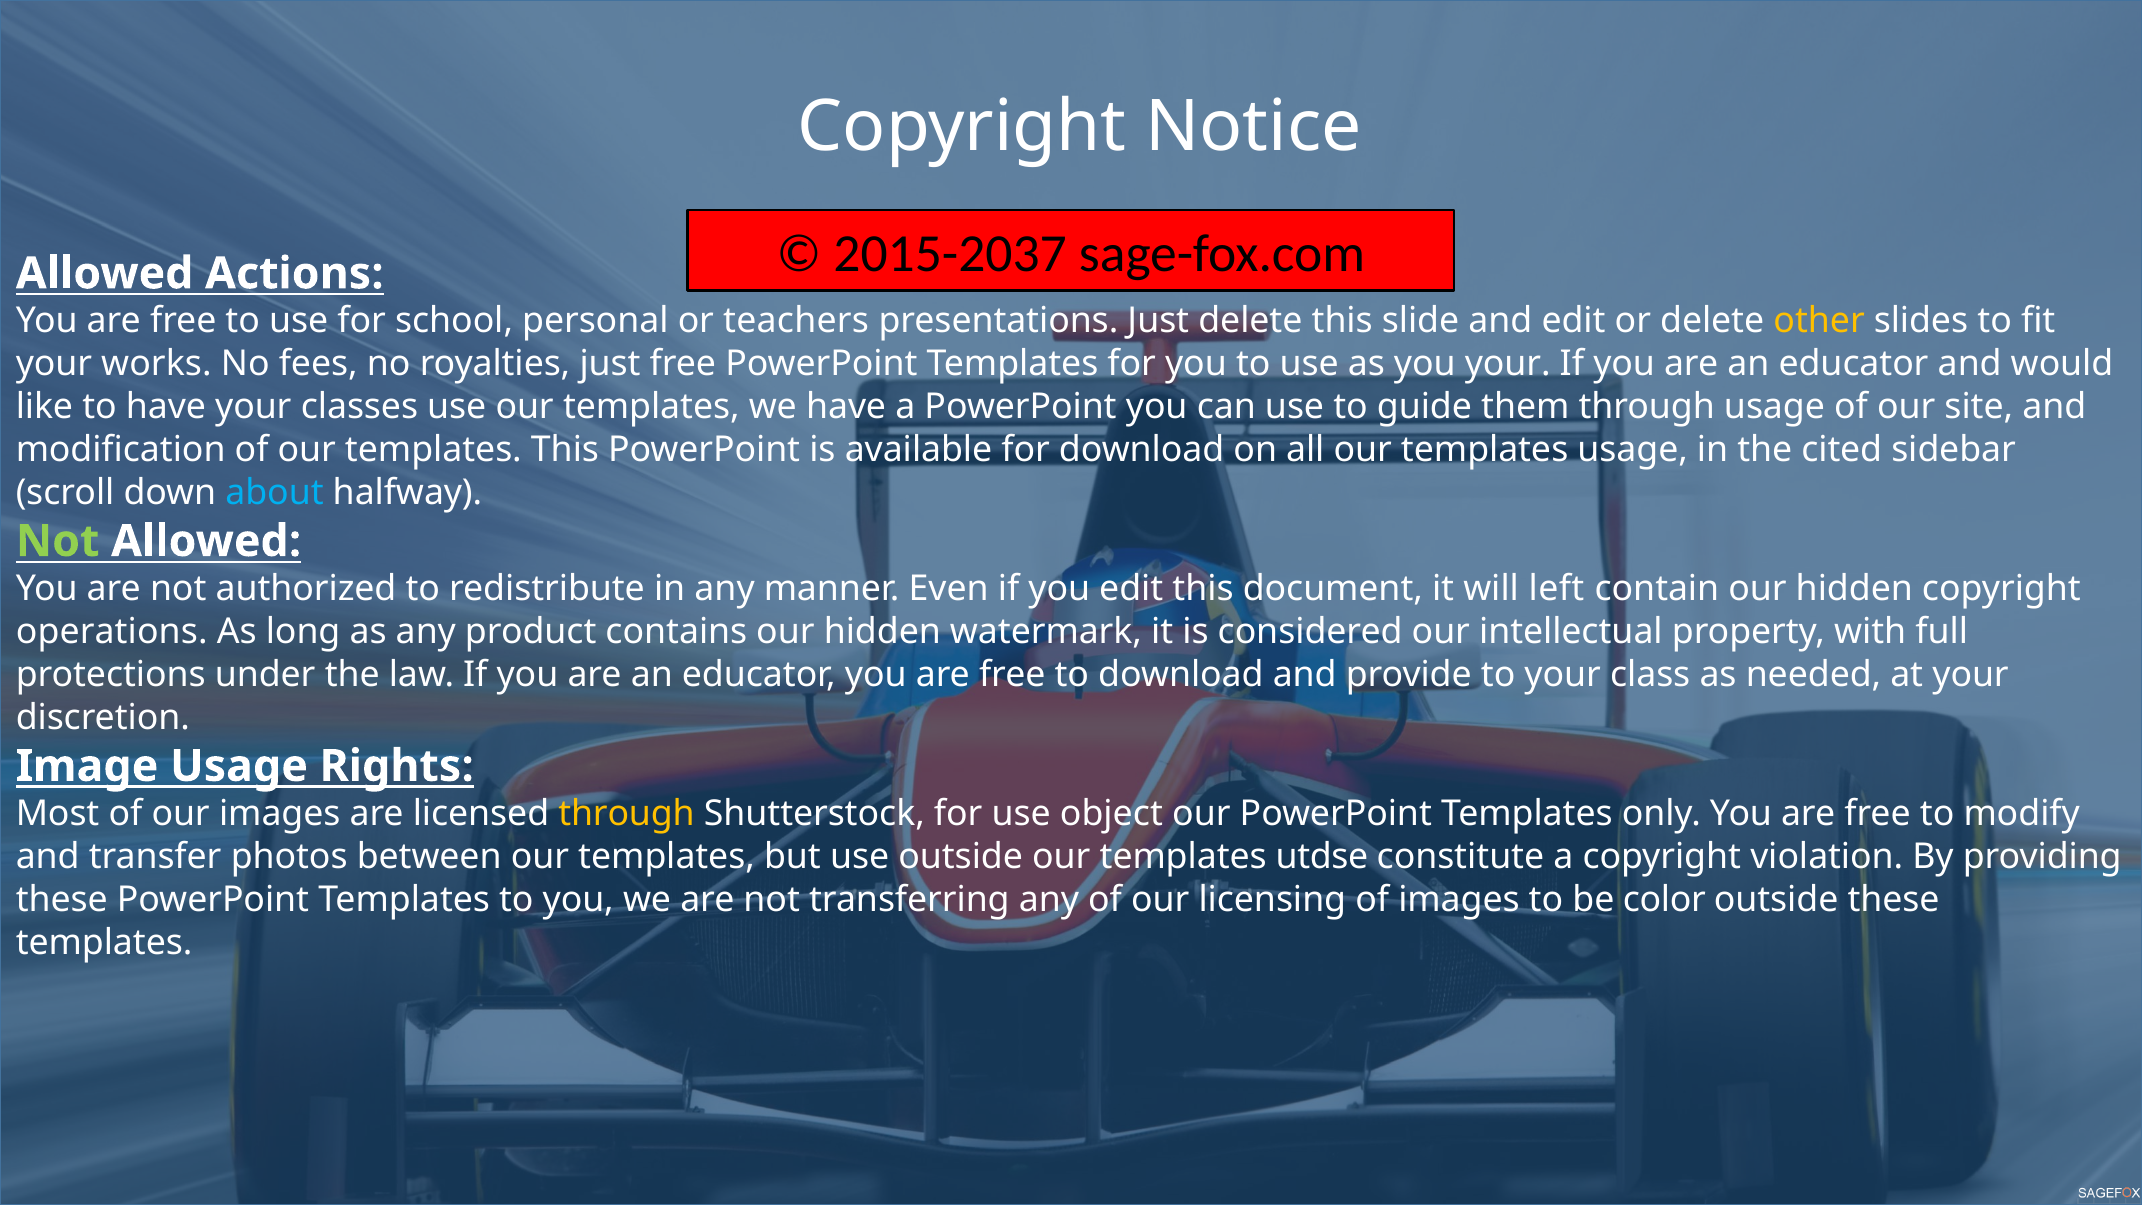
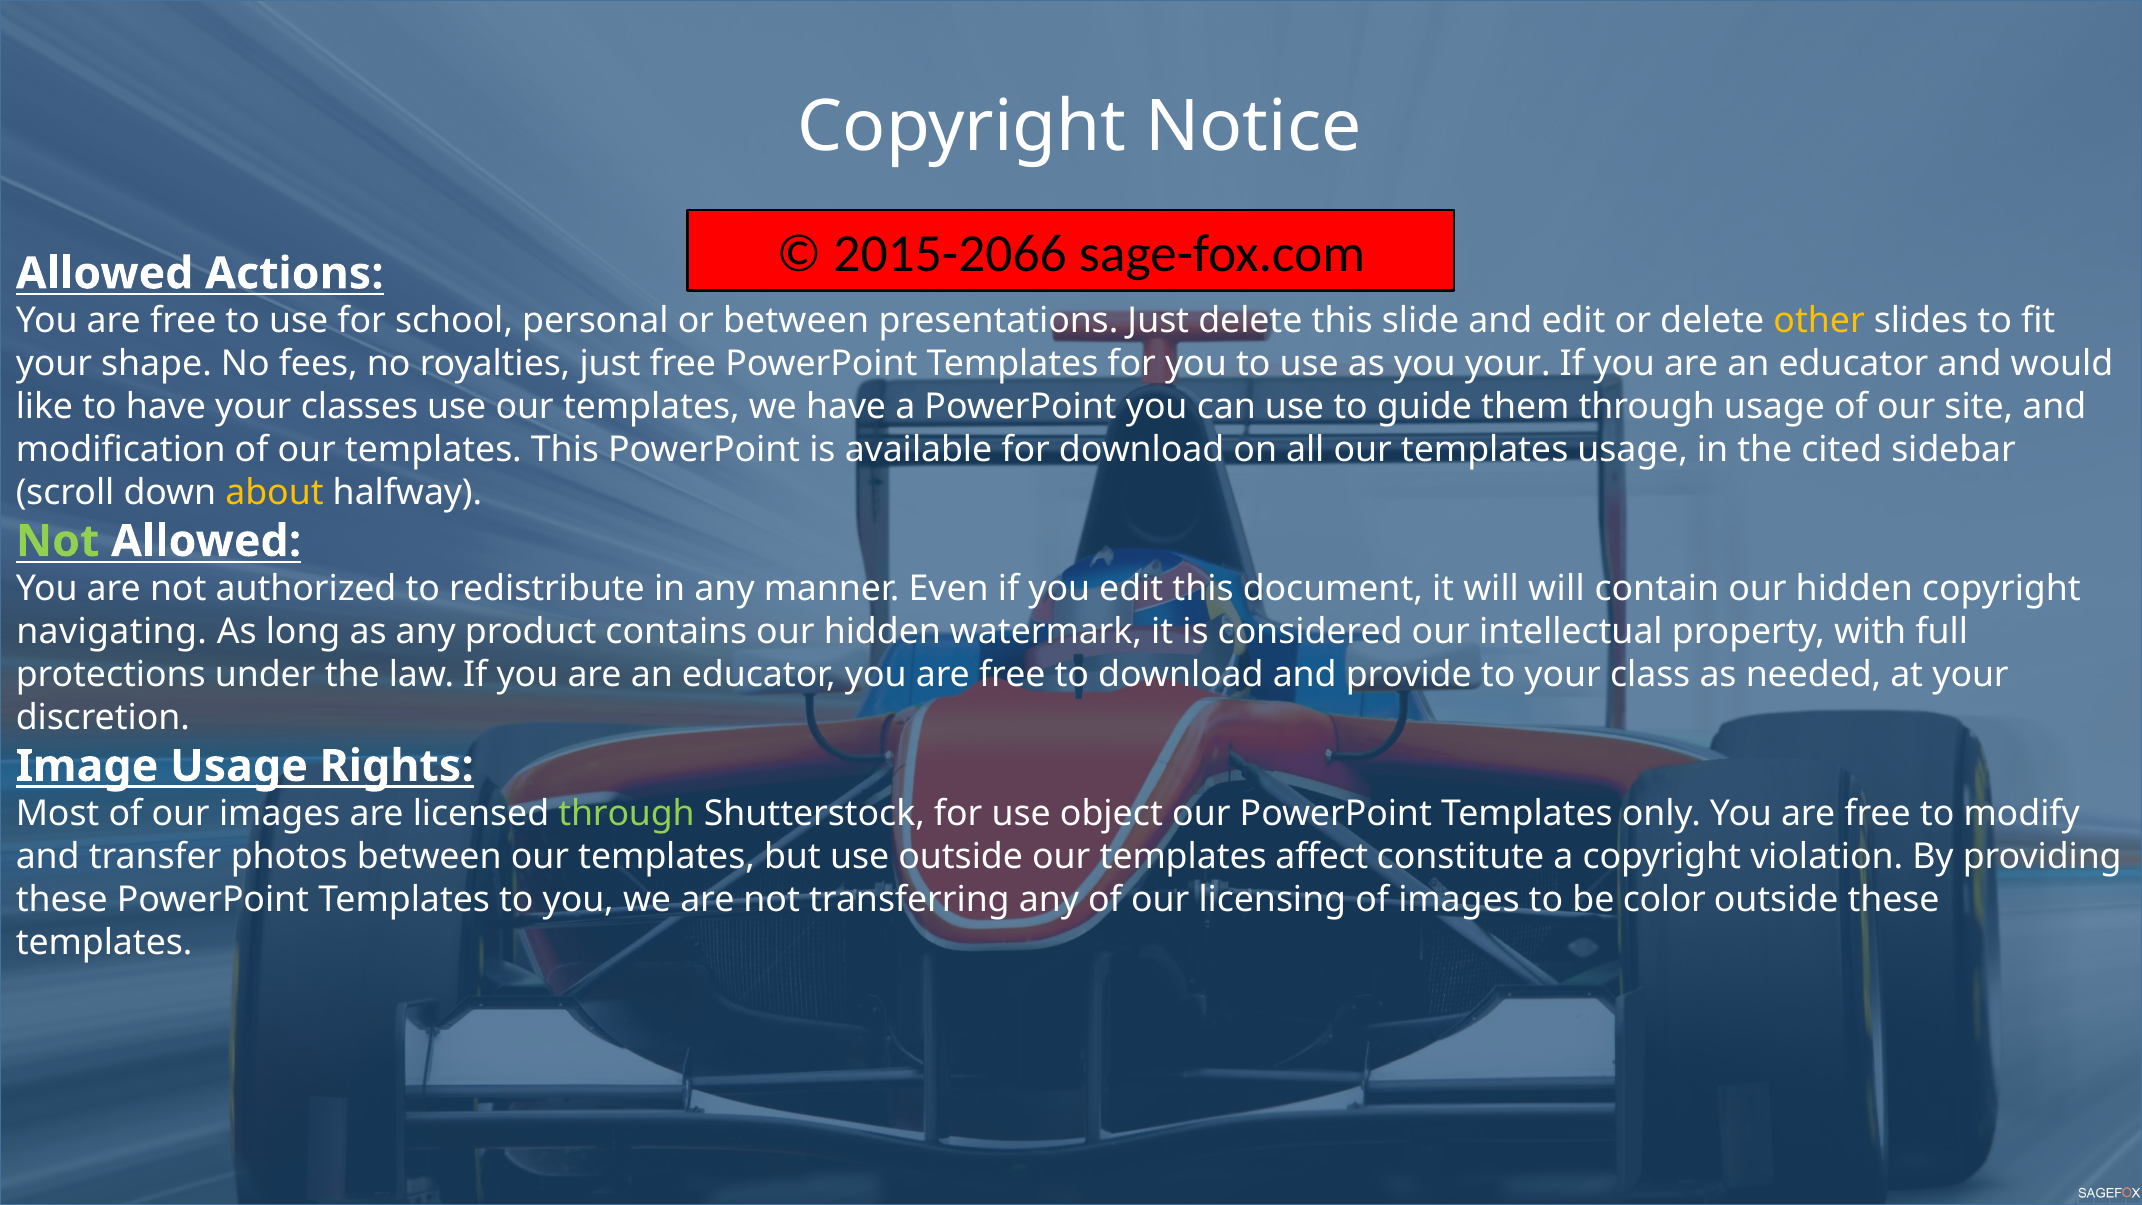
2015-2037: 2015-2037 -> 2015-2066 (950, 254)
or teachers: teachers -> between (796, 321)
works: works -> shape (156, 364)
about colour: light blue -> yellow (275, 492)
will left: left -> will (1557, 589)
operations: operations -> navigating (112, 632)
through colour: yellow -> light green (626, 814)
utdse: utdse -> affect (1322, 856)
